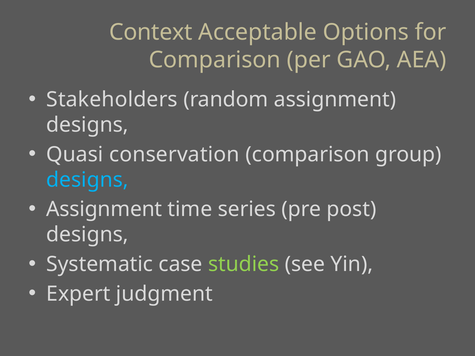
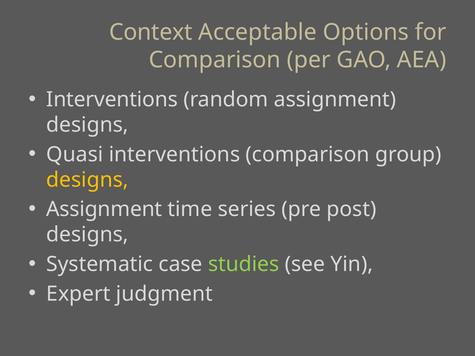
Stakeholders: Stakeholders -> Interventions (112, 100)
Quasi conservation: conservation -> interventions (174, 155)
designs colour: light blue -> yellow (87, 180)
